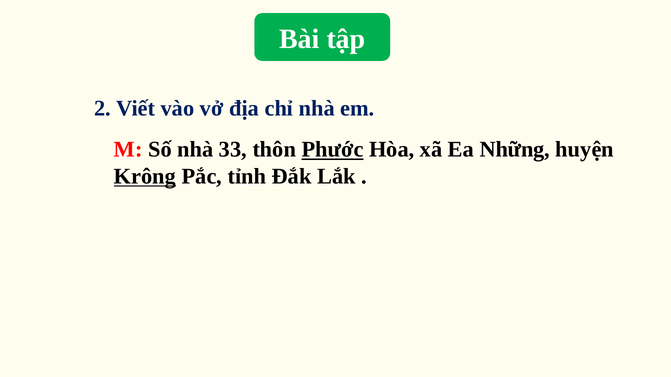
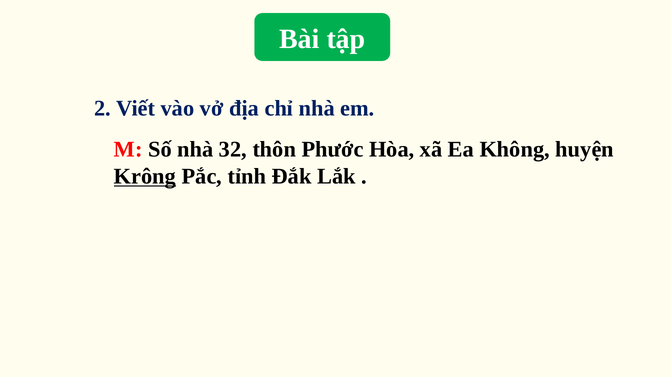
33: 33 -> 32 (233, 150)
Phước underline: present -> none (333, 150)
Những: Những -> Không (515, 150)
